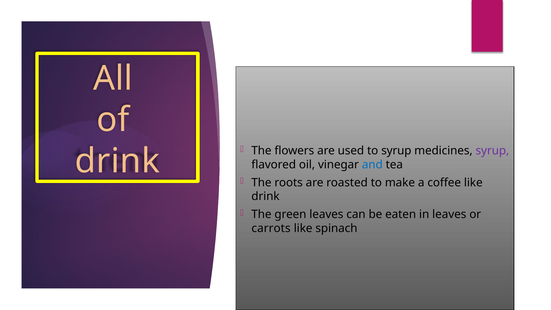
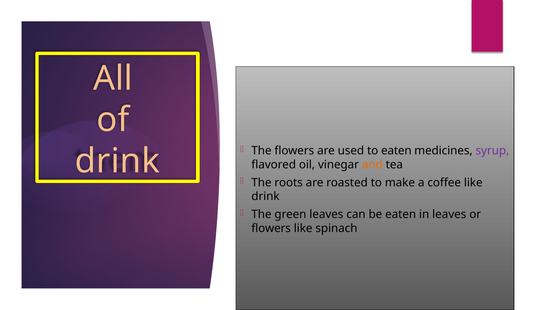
to syrup: syrup -> eaten (396, 151)
and colour: blue -> orange (372, 165)
carrots: carrots -> flowers (271, 228)
